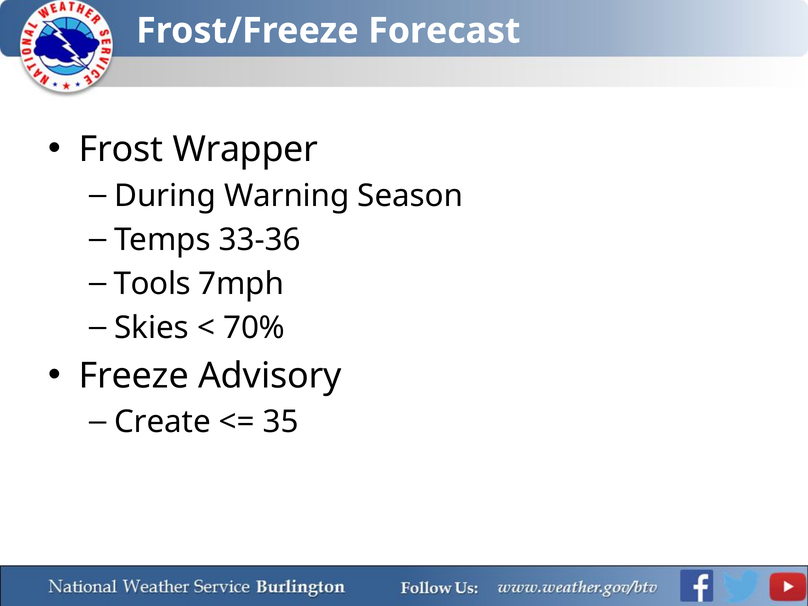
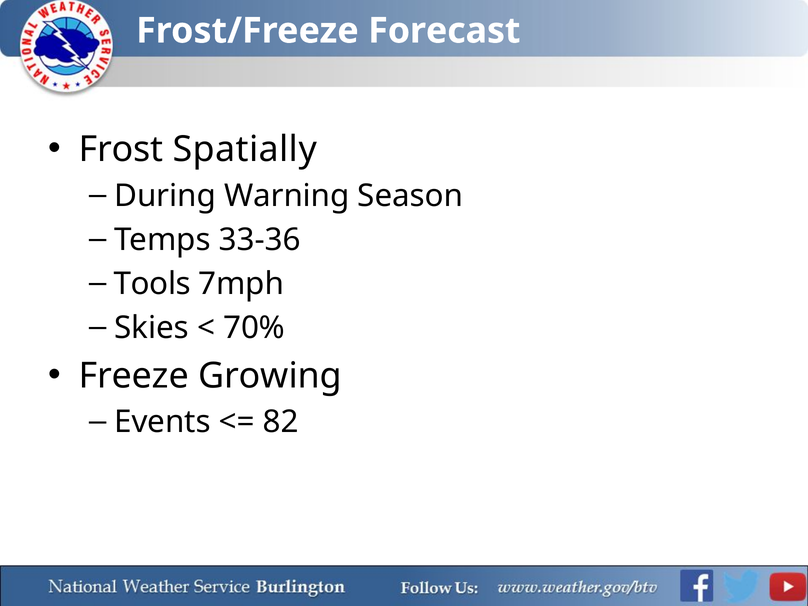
Wrapper: Wrapper -> Spatially (245, 149)
Advisory: Advisory -> Growing (270, 376)
Create: Create -> Events (162, 422)
35: 35 -> 82 (281, 422)
